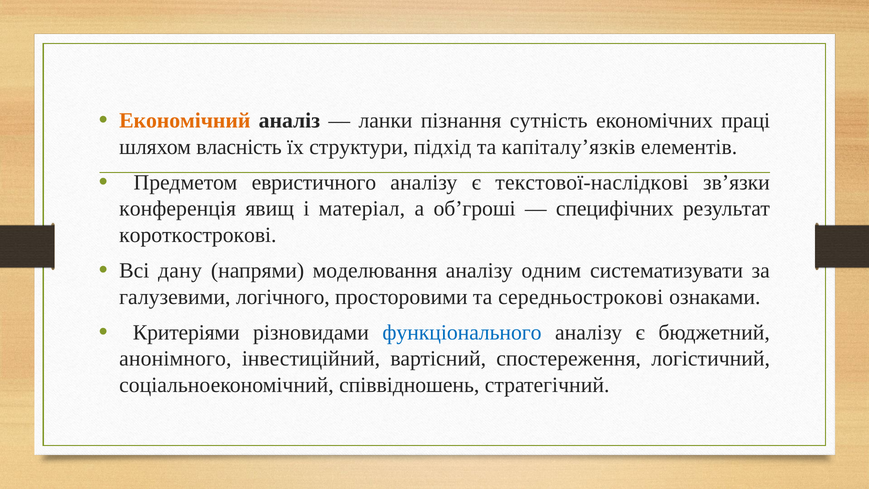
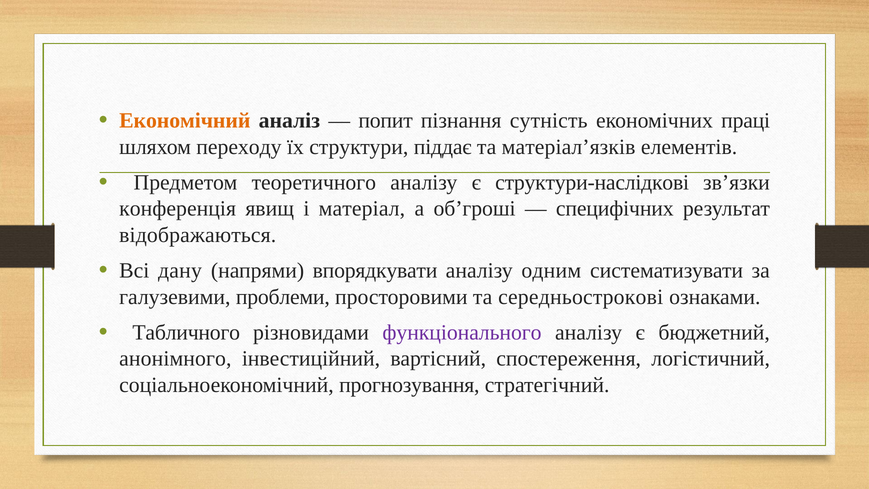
ланки: ланки -> попит (386, 121)
власність: власність -> переходу (239, 147)
підхід: підхід -> піддає (443, 147)
капіталу’язків: капіталу’язків -> матеріал’язків (569, 147)
евристичного: евристичного -> теоретичного (314, 183)
текстової-наслідкові: текстової-наслідкові -> структури-наслідкові (592, 183)
короткострокові: короткострокові -> відображаються (198, 235)
моделювання: моделювання -> впорядкувати (375, 271)
логічного: логічного -> проблеми (283, 297)
Критеріями: Критеріями -> Табличного (186, 333)
функціонального colour: blue -> purple (462, 333)
співвідношень: співвідношень -> прогнозування (409, 385)
